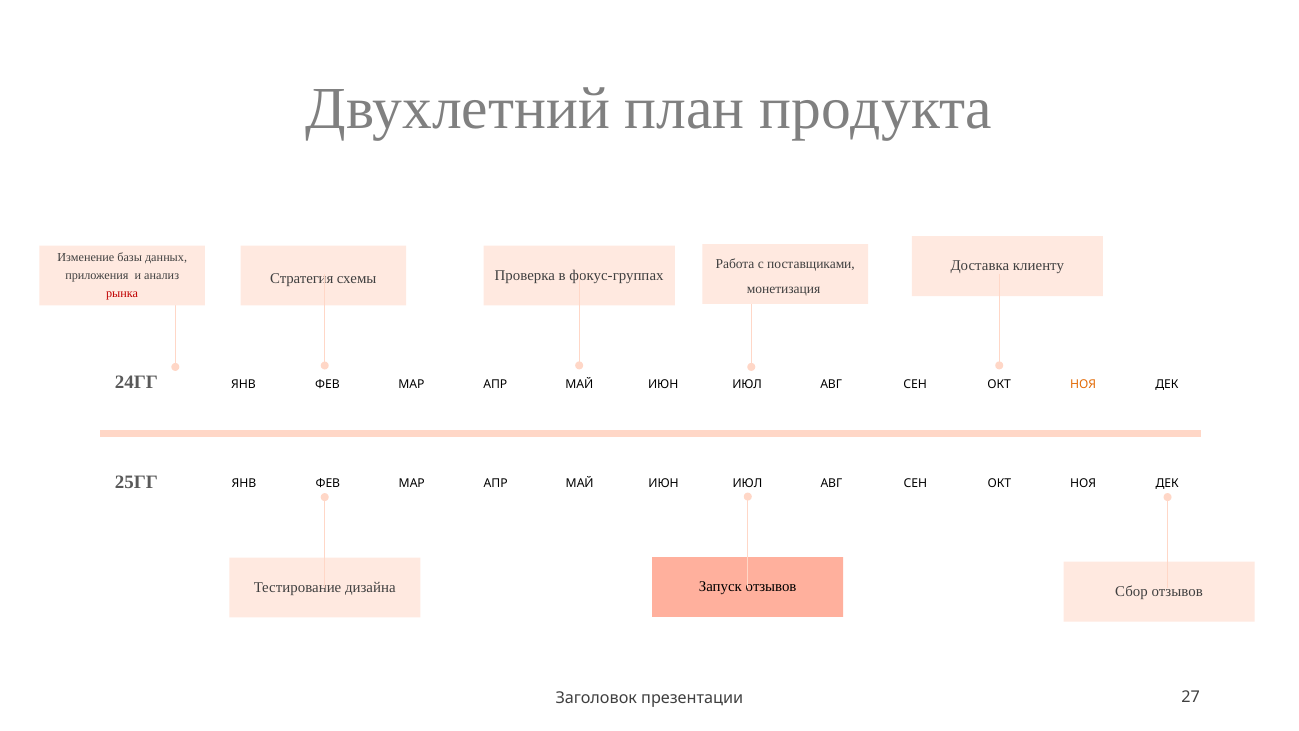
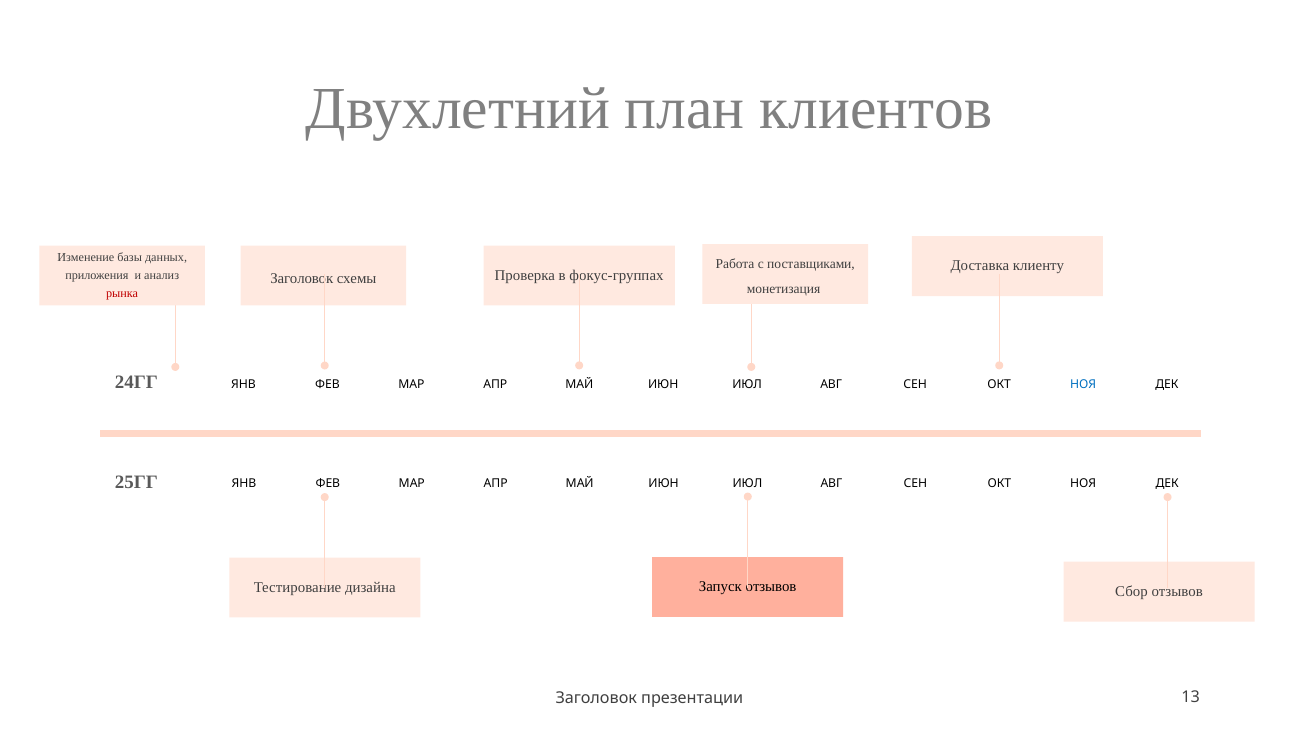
продукта: продукта -> клиентов (876, 109)
Стратегия: Стратегия -> Заголовок (302, 279)
НОЯ colour: orange -> blue (1083, 385)
27: 27 -> 13 (1191, 696)
